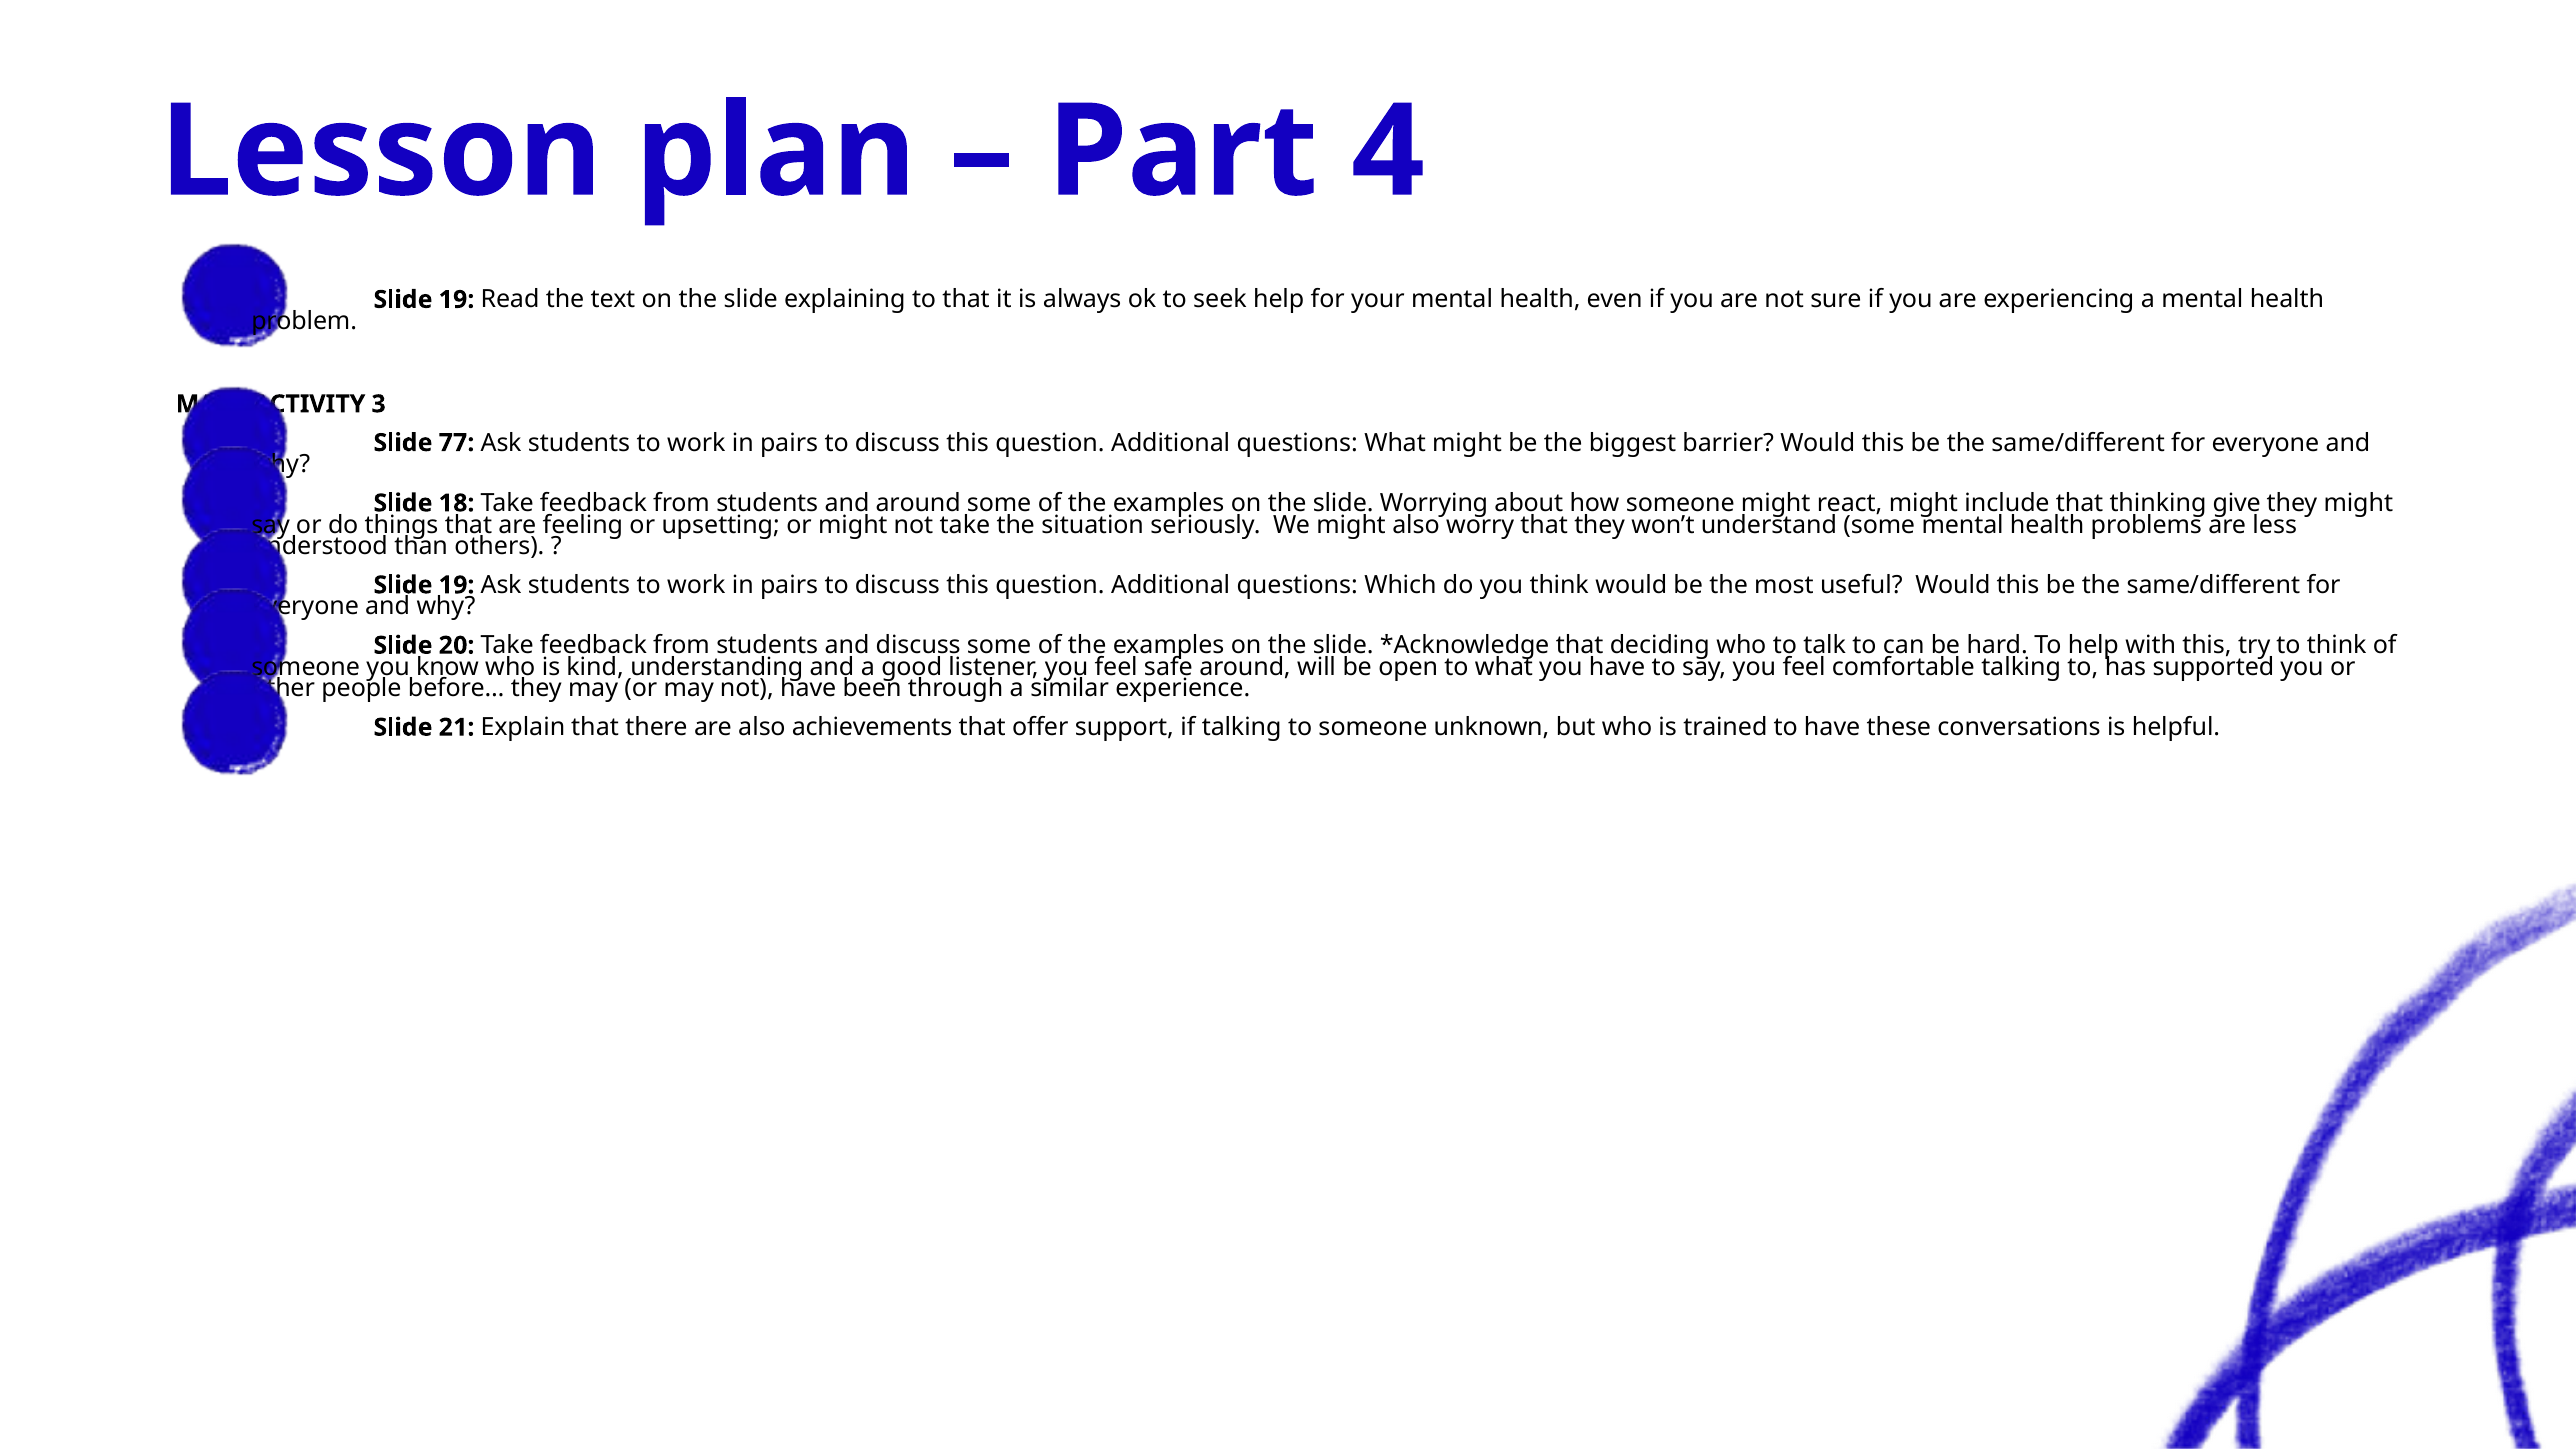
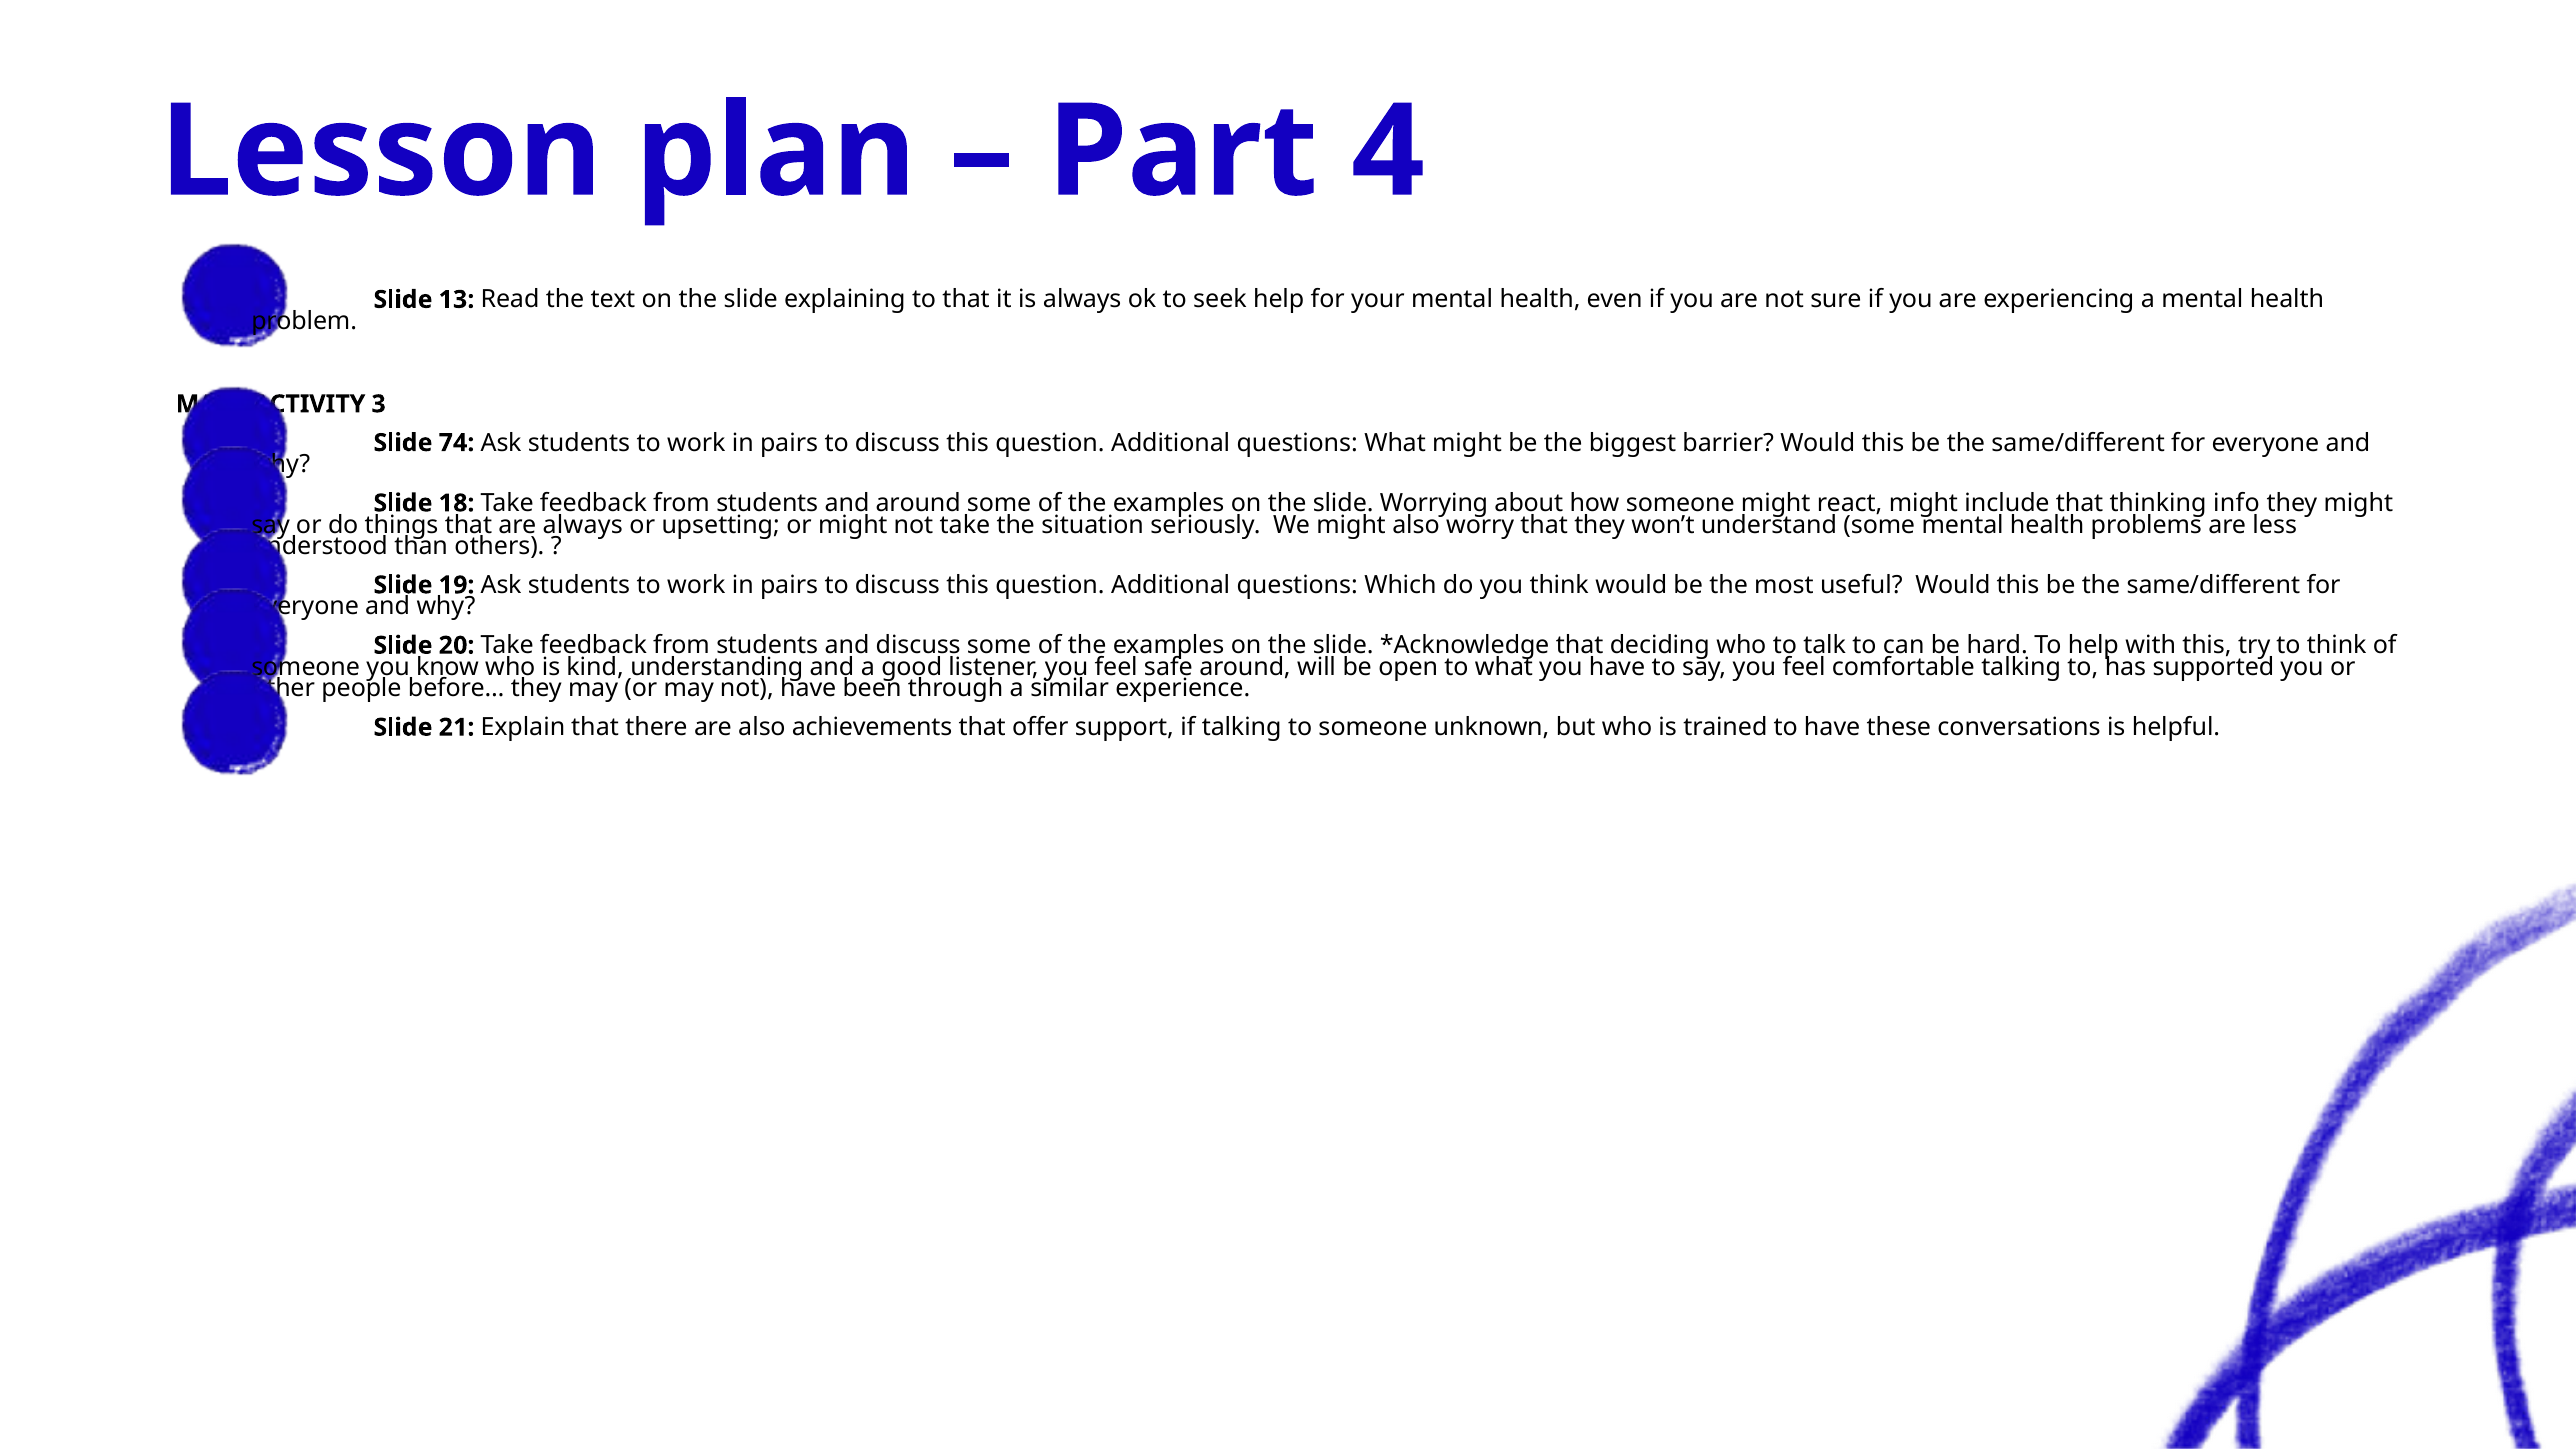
19: 19 -> 13 (456, 300)
77: 77 -> 74 (456, 443)
give: give -> info (2236, 503)
are feeling: feeling -> always (583, 525)
